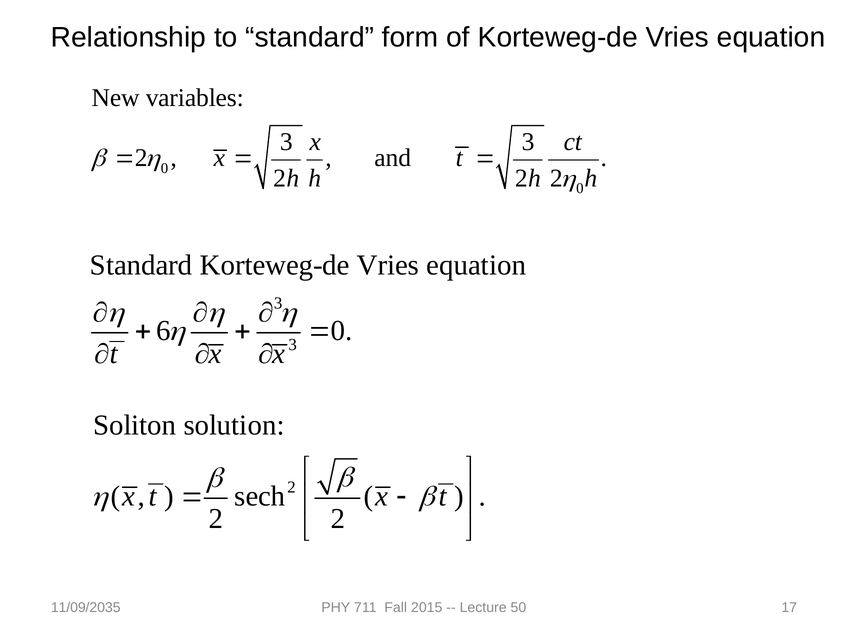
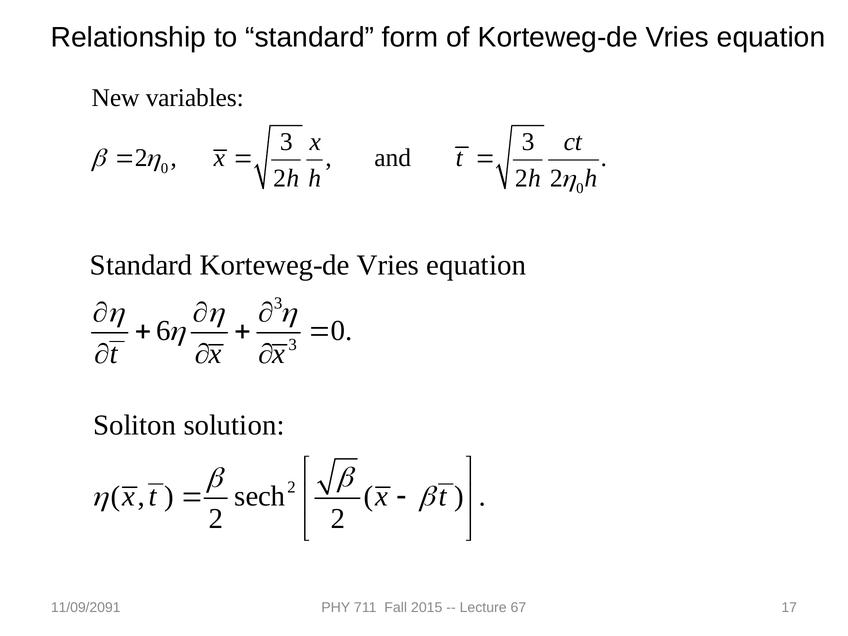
11/09/2035: 11/09/2035 -> 11/09/2091 (86, 607)
50: 50 -> 67 (518, 607)
